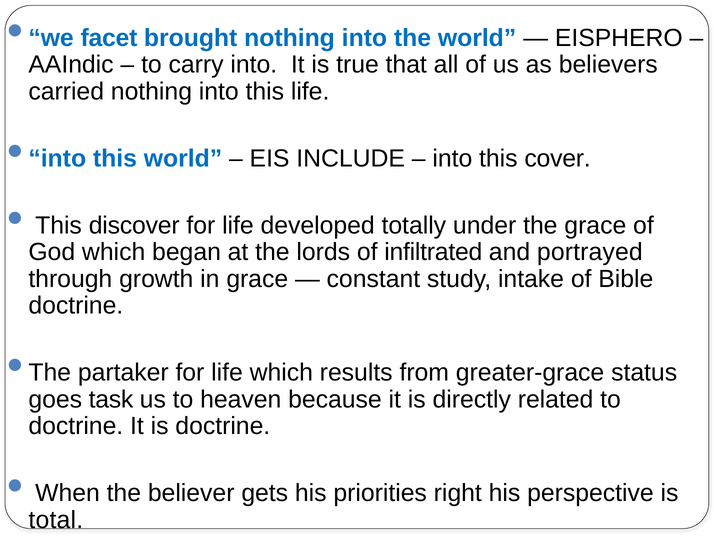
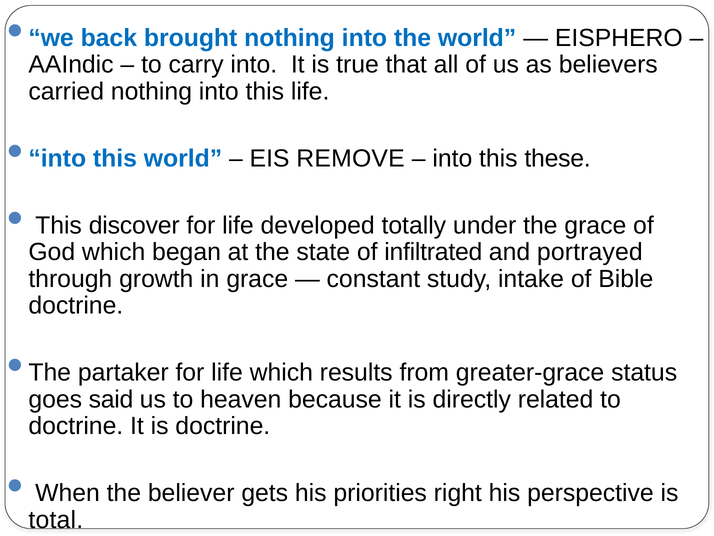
facet: facet -> back (109, 38)
INCLUDE: INCLUDE -> REMOVE (351, 158)
cover: cover -> these (558, 158)
lords: lords -> state (323, 252)
task: task -> said (111, 399)
